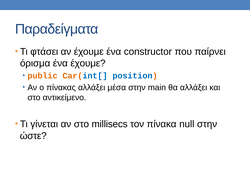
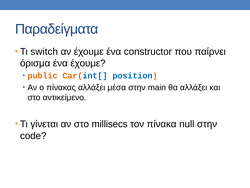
φτάσει: φτάσει -> switch (44, 52)
ώστε: ώστε -> code (33, 135)
